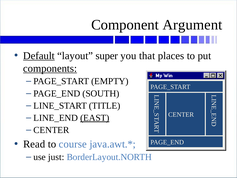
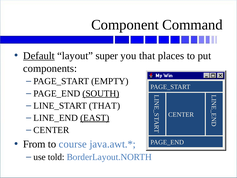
Argument: Argument -> Command (192, 25)
components underline: present -> none (50, 68)
SOUTH underline: none -> present (101, 93)
LINE_START TITLE: TITLE -> THAT (105, 106)
Read: Read -> From (34, 144)
just: just -> told (56, 157)
